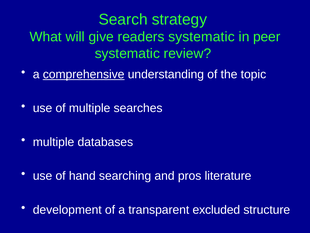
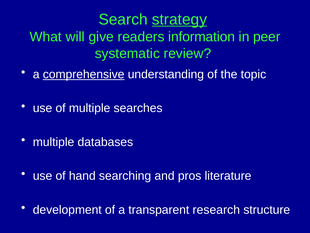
strategy underline: none -> present (179, 19)
readers systematic: systematic -> information (202, 37)
excluded: excluded -> research (216, 209)
